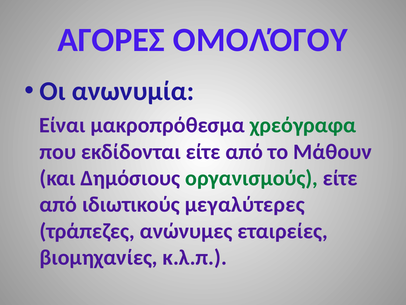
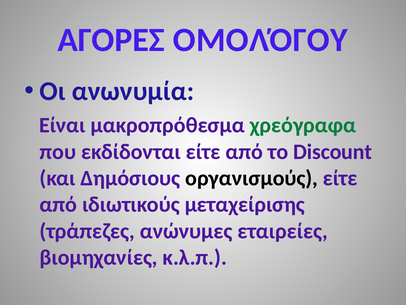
Μάθουν: Μάθουν -> Discount (333, 152)
οργανισμούς colour: green -> black (252, 178)
μεγαλύτερες: μεγαλύτερες -> μεταχείρισης (245, 204)
